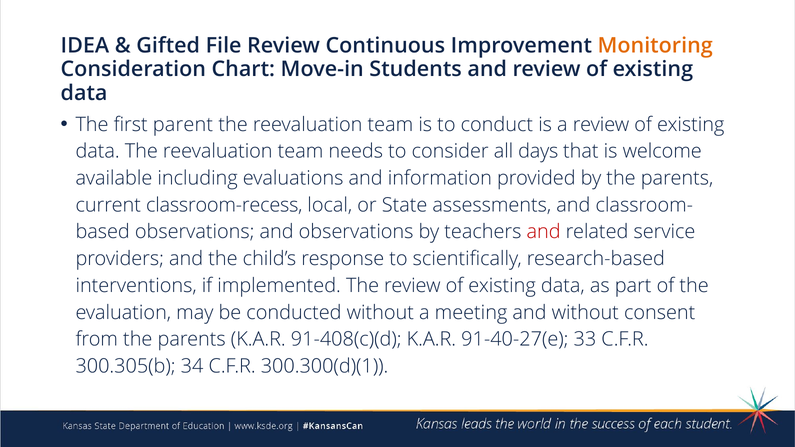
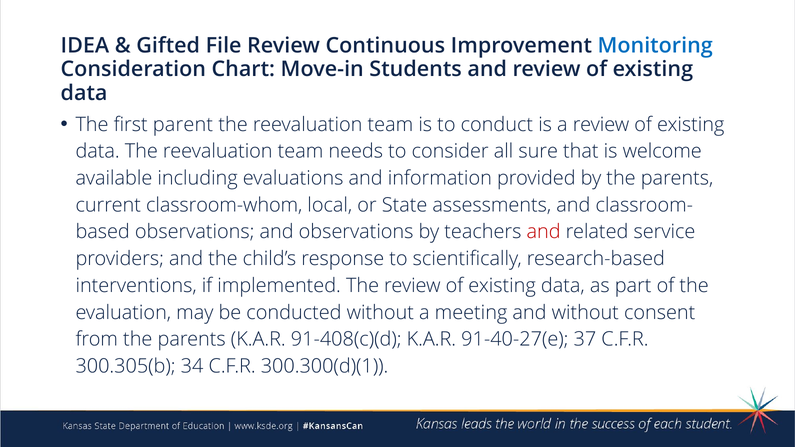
Monitoring colour: orange -> blue (655, 46)
days: days -> sure (538, 151)
classroom-recess: classroom-recess -> classroom-whom (224, 205)
33: 33 -> 37 (585, 339)
